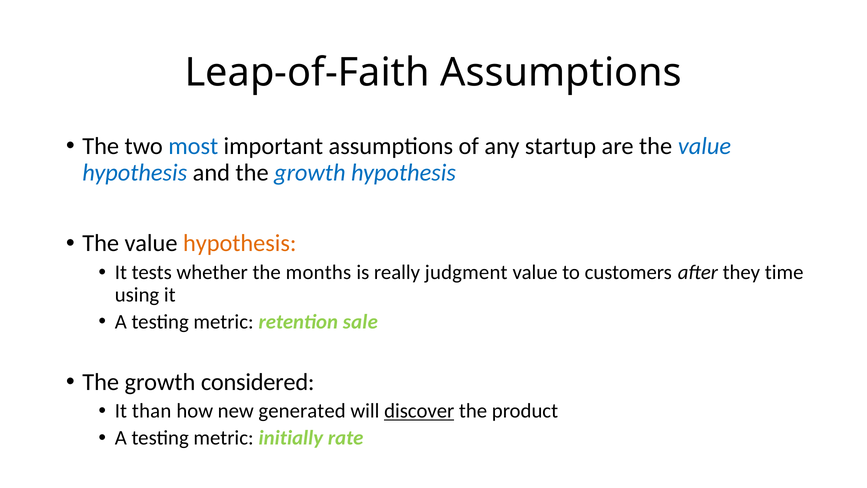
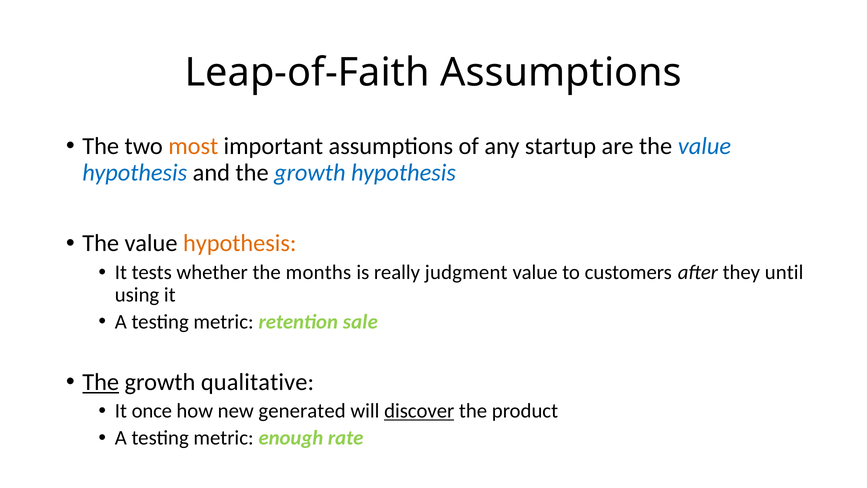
most colour: blue -> orange (193, 146)
time: time -> until (784, 272)
The underline: none -> present (101, 382)
considered: considered -> qualitative (257, 382)
than: than -> once (152, 411)
initially: initially -> enough (291, 438)
